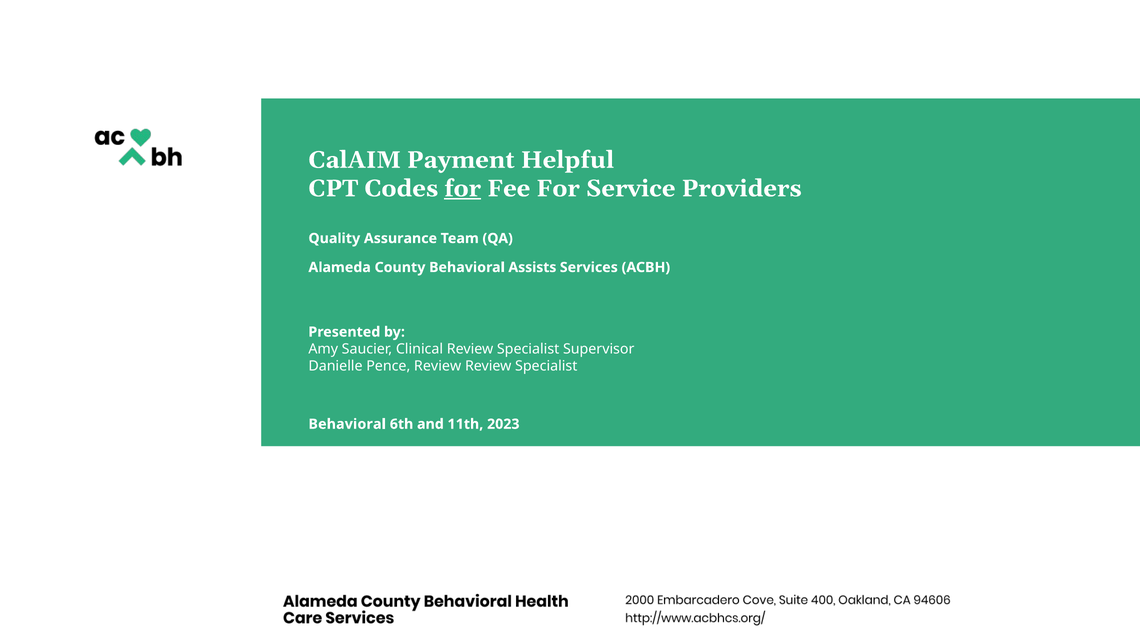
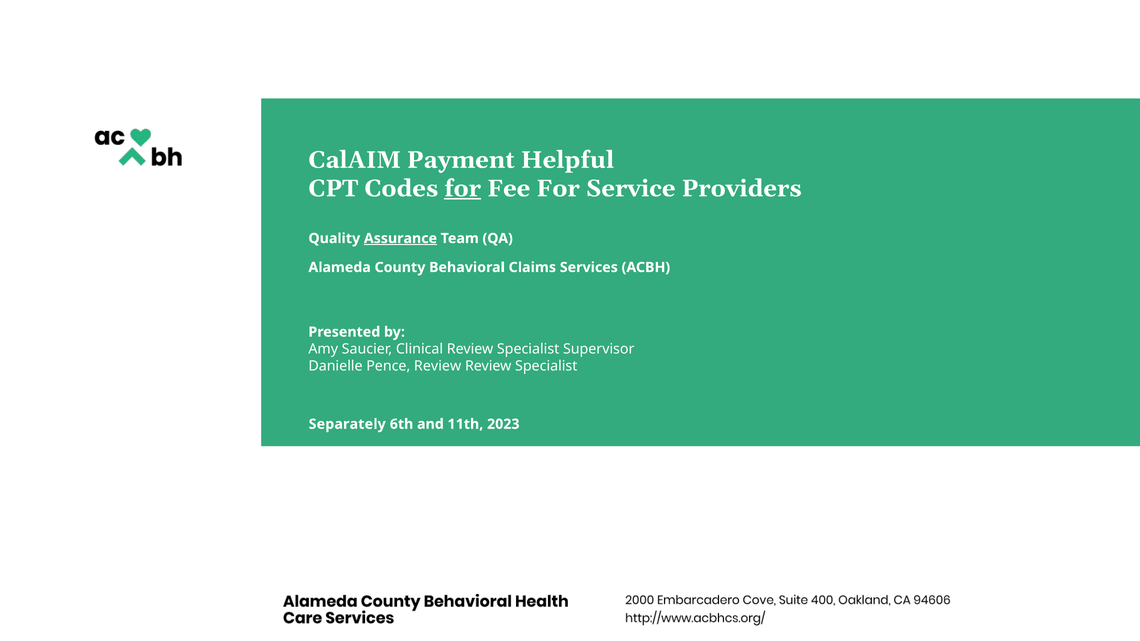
Assurance underline: none -> present (400, 239)
Assists: Assists -> Claims (532, 267)
Behavioral: Behavioral -> Separately (347, 424)
